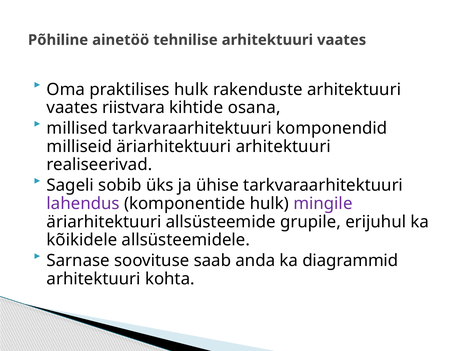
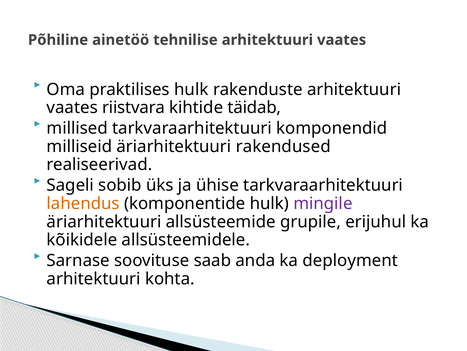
osana: osana -> täidab (254, 107)
äriarhitektuuri arhitektuuri: arhitektuuri -> rakendused (283, 146)
lahendus colour: purple -> orange (83, 203)
diagrammid: diagrammid -> deployment (350, 260)
